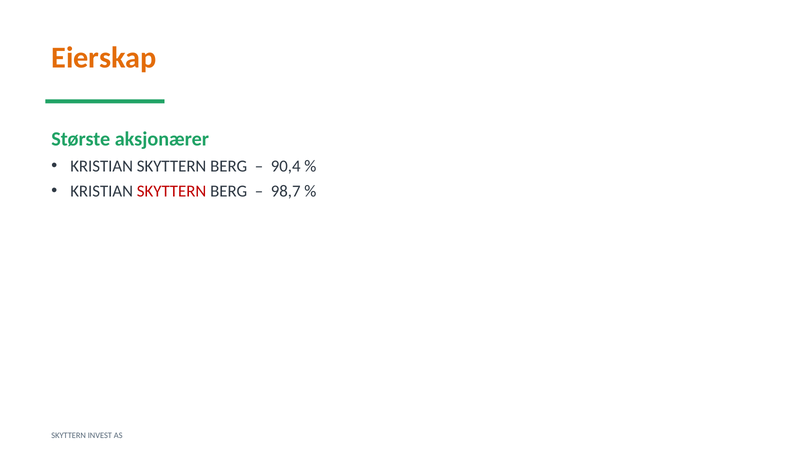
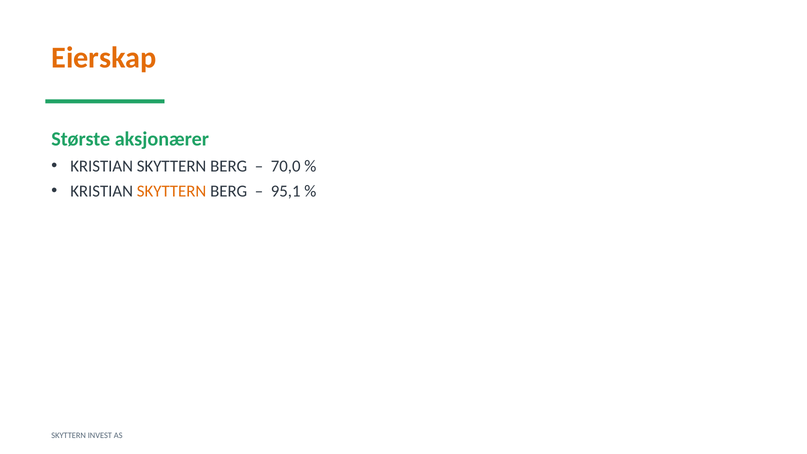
90,4: 90,4 -> 70,0 (286, 166)
SKYTTERN colour: red -> orange (172, 191)
98,7: 98,7 -> 95,1 (286, 191)
